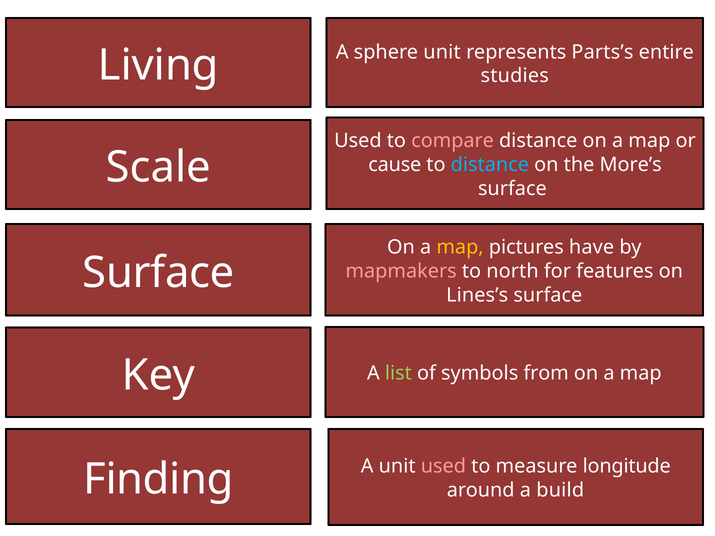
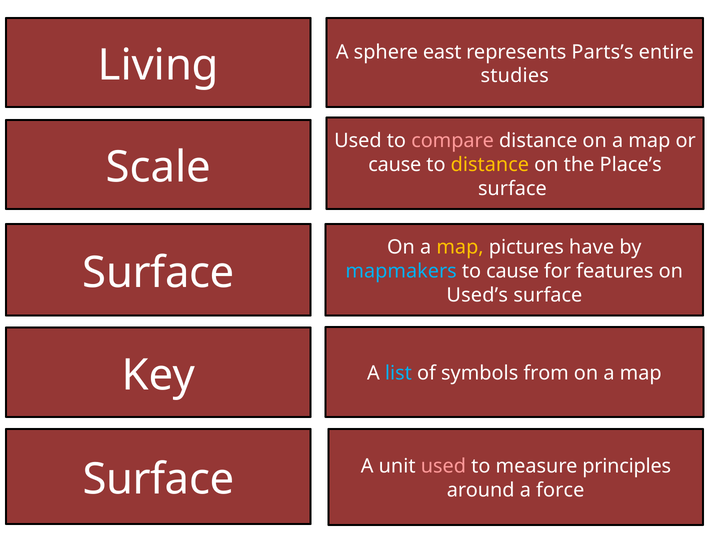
sphere unit: unit -> east (442, 52)
distance colour: light blue -> yellow (490, 165)
More’s: More’s -> Place’s (631, 165)
mapmakers colour: pink -> light blue (401, 271)
to north: north -> cause (513, 271)
Lines’s: Lines’s -> Used’s (477, 295)
list colour: light green -> light blue (398, 374)
Finding: Finding -> Surface (158, 480)
longitude: longitude -> principles (627, 467)
build: build -> force (560, 490)
